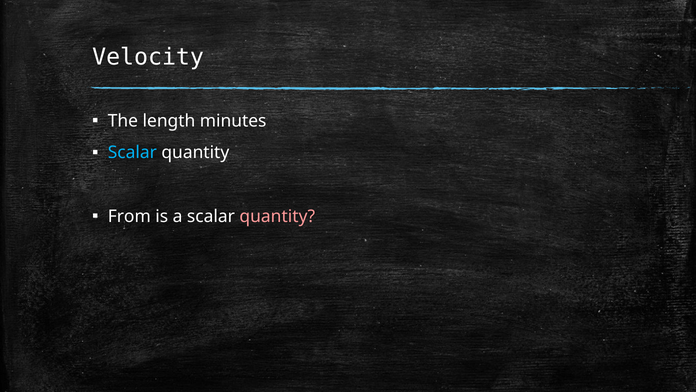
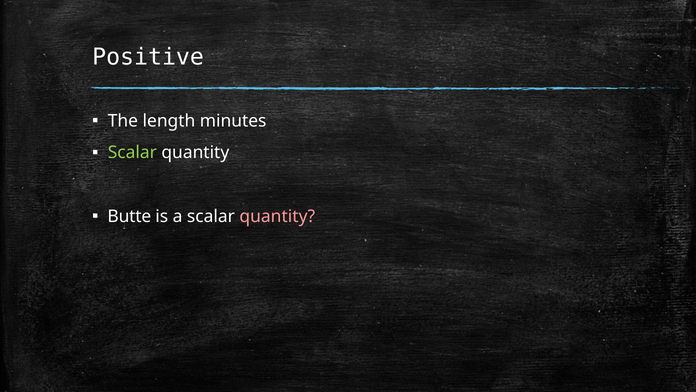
Velocity: Velocity -> Positive (148, 57)
Scalar colour: light blue -> light green (132, 153)
From: From -> Butte (129, 216)
